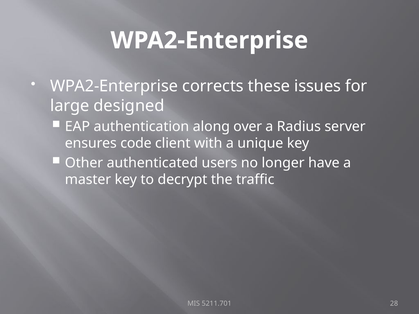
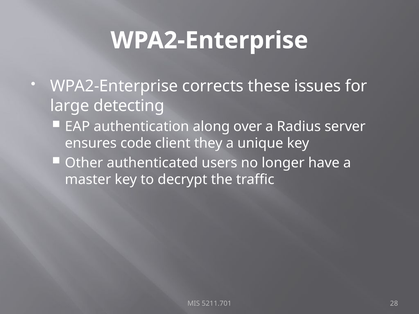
designed: designed -> detecting (129, 106)
with: with -> they (208, 143)
